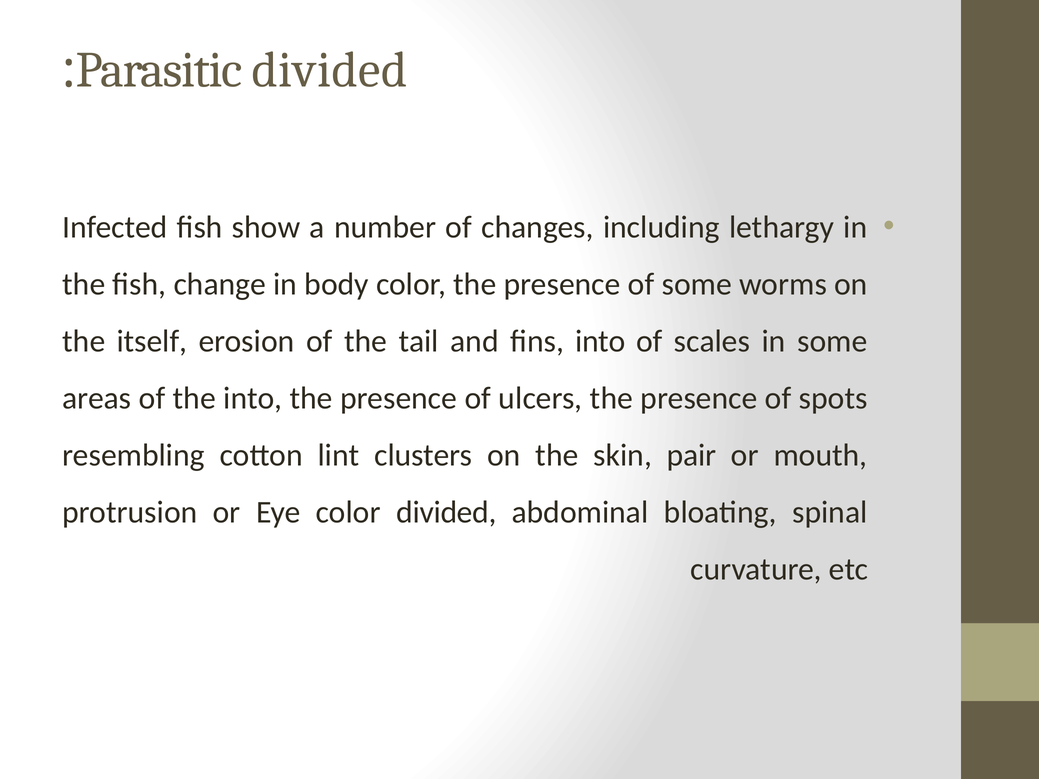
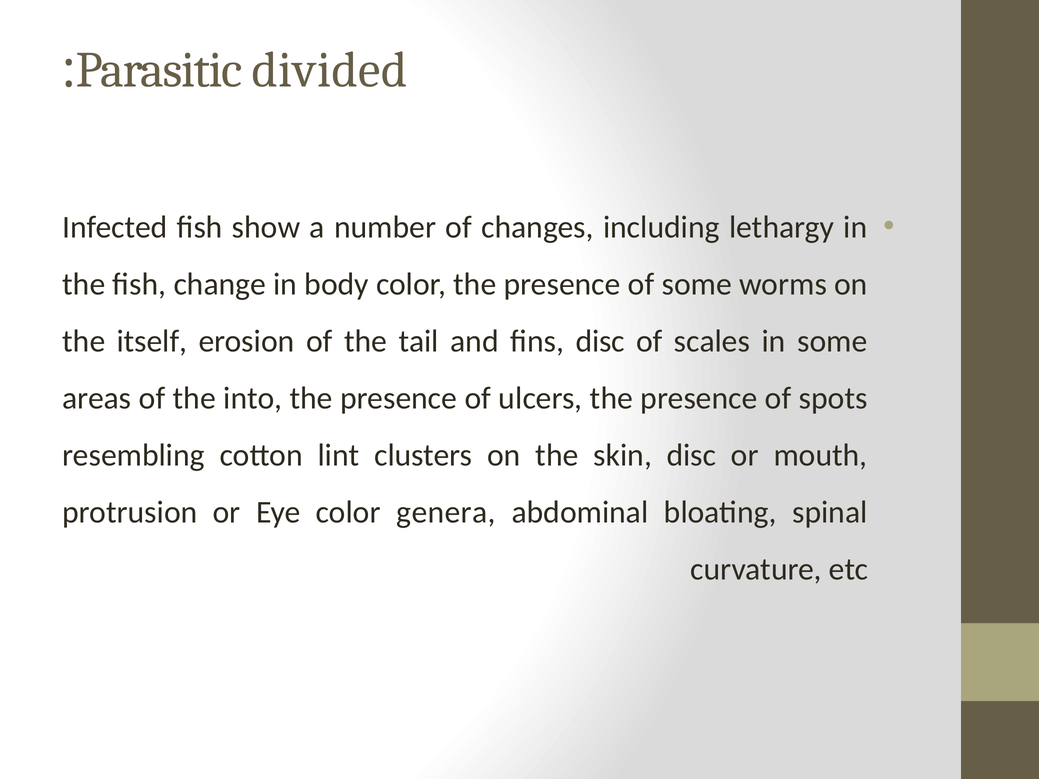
fins into: into -> disc (600, 341)
skin pair: pair -> disc (692, 456)
color divided: divided -> genera (446, 513)
